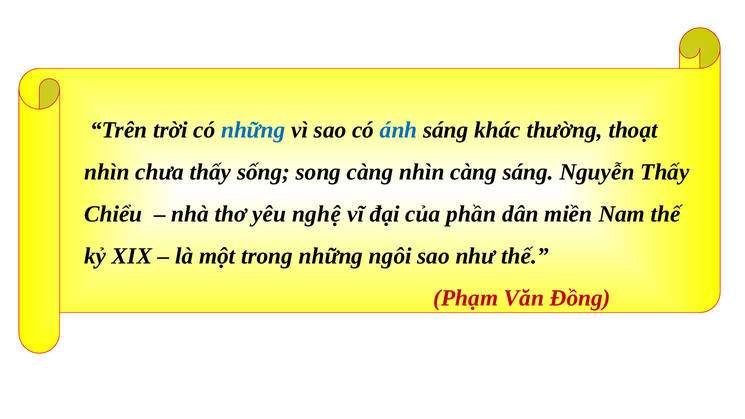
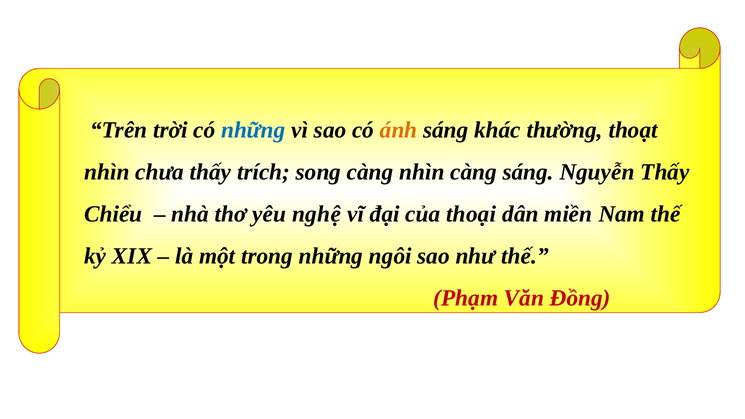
ánh colour: blue -> orange (399, 130)
sống: sống -> trích (264, 172)
phần: phần -> thoại (471, 214)
